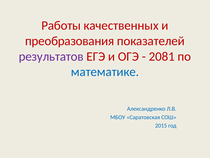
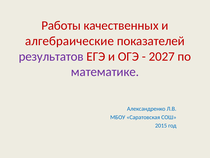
преобразования: преобразования -> алгебраические (69, 41)
2081: 2081 -> 2027 (162, 56)
математике colour: blue -> purple (105, 72)
